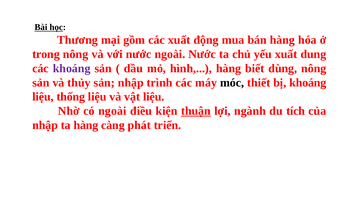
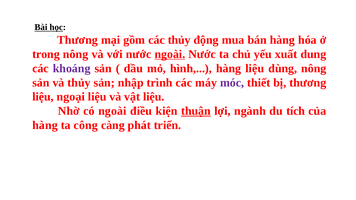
các xuất: xuất -> thủy (179, 40)
ngoài underline: none -> present (170, 54)
hàng biết: biết -> liệu (255, 68)
móc colour: black -> purple (232, 83)
bị khoáng: khoáng -> thương (308, 83)
thống: thống -> ngoại (71, 97)
nhập: nhập -> hàng (45, 125)
ta hàng: hàng -> công (86, 125)
